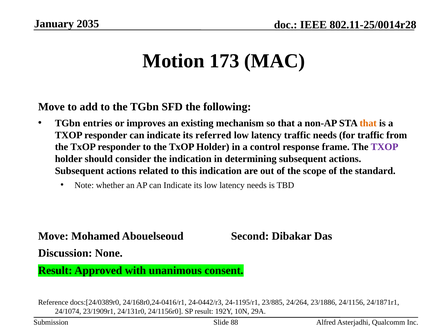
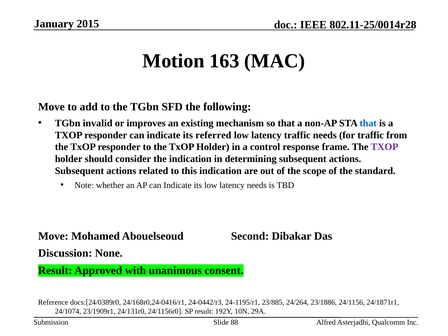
2035: 2035 -> 2015 (88, 24)
173: 173 -> 163 (224, 61)
entries: entries -> invalid (98, 123)
that colour: orange -> blue (368, 123)
